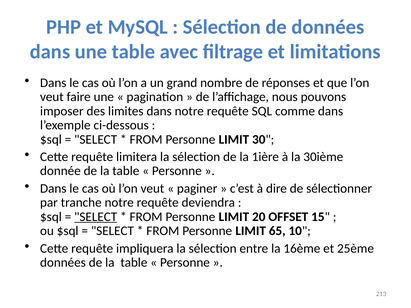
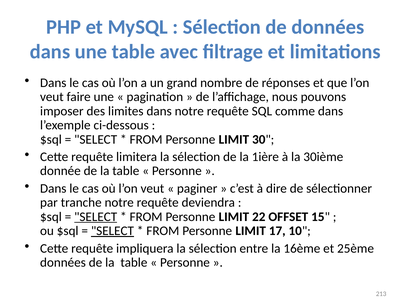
20: 20 -> 22 (259, 217)
SELECT underline: none -> present (112, 231)
65: 65 -> 17 (277, 231)
